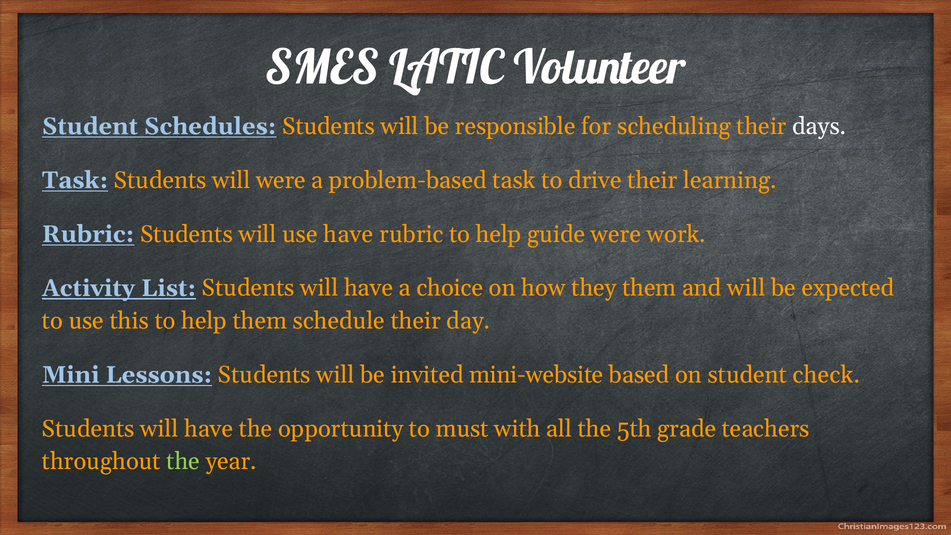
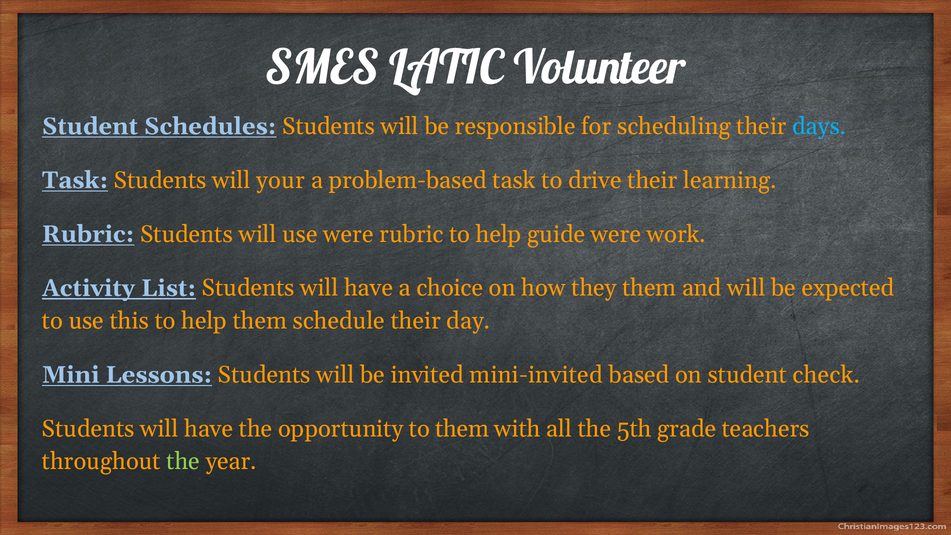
days colour: white -> light blue (819, 126)
will were: were -> your (281, 180)
use have: have -> were (348, 234)
mini-website: mini-website -> mini-invited (536, 375)
to must: must -> them (462, 429)
